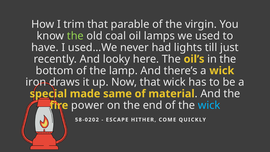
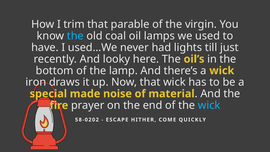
the colour: light green -> light blue (75, 36)
same: same -> noise (117, 94)
power: power -> prayer (88, 105)
